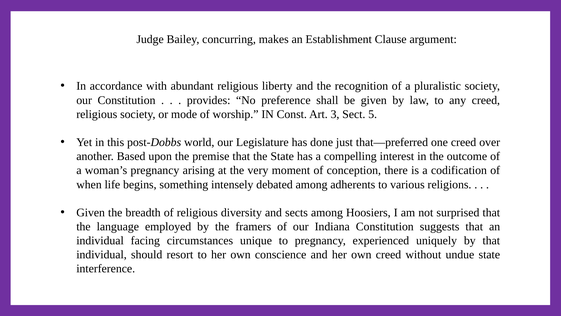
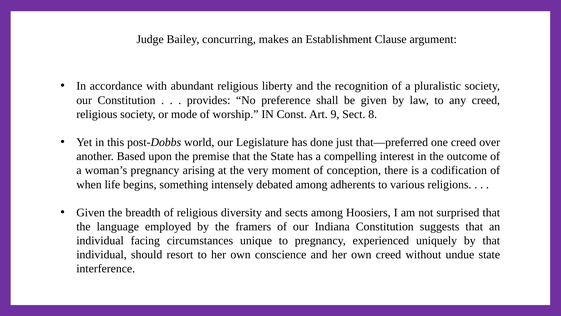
3: 3 -> 9 (335, 114)
5: 5 -> 8 (373, 114)
